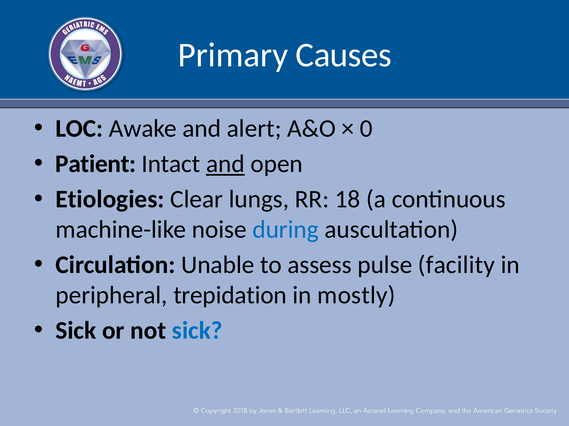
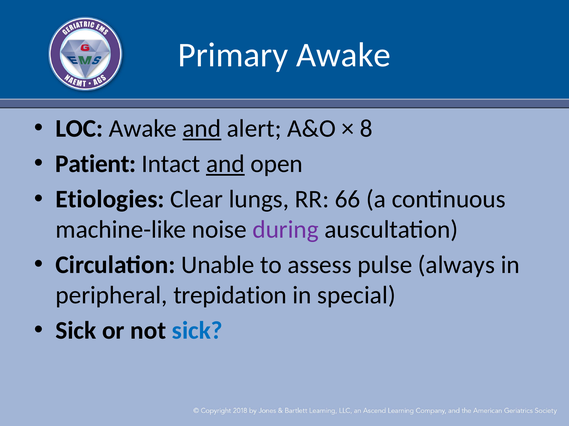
Primary Causes: Causes -> Awake (343, 55)
and underline: none -> present (202, 129)
0: 0 -> 8 (366, 129)
18: 18 -> 66 (348, 200)
during colour: blue -> purple (286, 230)
facility: facility -> always (456, 265)
mostly: mostly -> special (356, 296)
